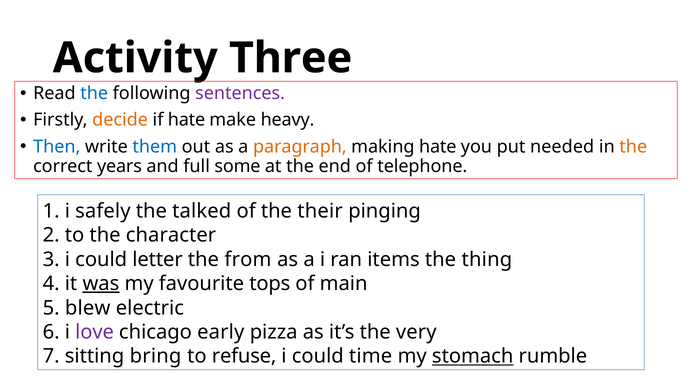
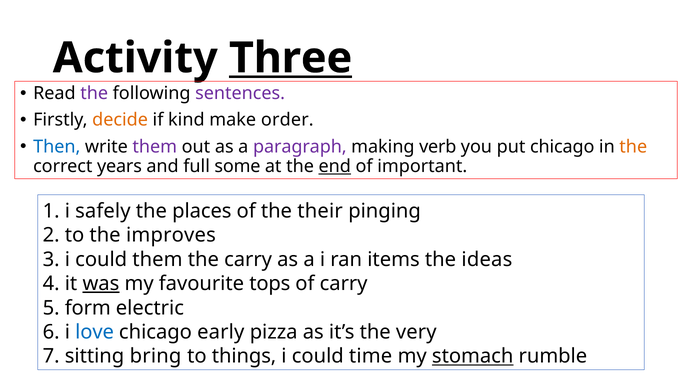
Three underline: none -> present (291, 58)
the colour: blue -> purple (94, 93)
if hate: hate -> kind (186, 120)
heavy: heavy -> order (287, 120)
them colour: blue -> purple (155, 147)
paragraph colour: orange -> purple (300, 147)
making hate: hate -> verb (438, 147)
put needed: needed -> chicago (562, 147)
end underline: none -> present (335, 166)
telephone: telephone -> important (422, 166)
talked: talked -> places (202, 211)
character: character -> improves (171, 235)
could letter: letter -> them (157, 260)
the from: from -> carry (248, 260)
thing: thing -> ideas (487, 260)
of main: main -> carry (344, 284)
blew: blew -> form (88, 308)
love colour: purple -> blue (95, 332)
refuse: refuse -> things (244, 357)
